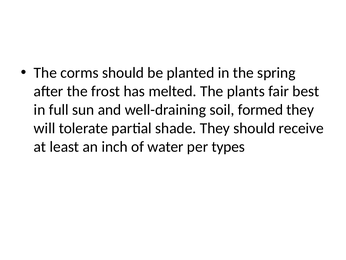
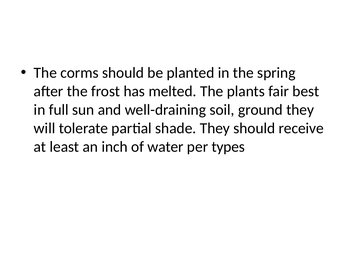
formed: formed -> ground (260, 109)
